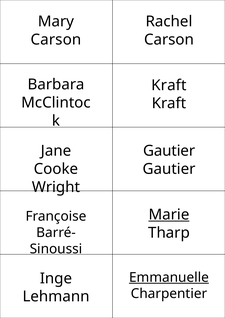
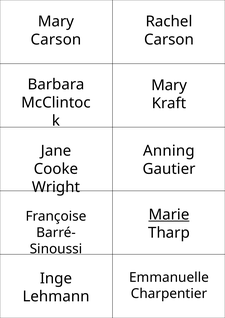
Kraft: Kraft -> Mary (169, 85)
Gautier: Gautier -> Anning (169, 151)
Emmanuelle underline: present -> none (169, 278)
